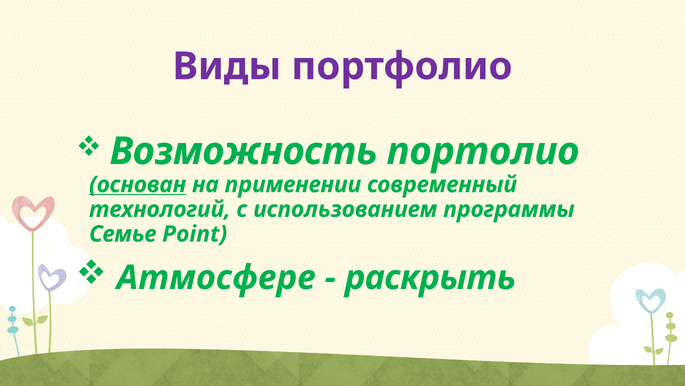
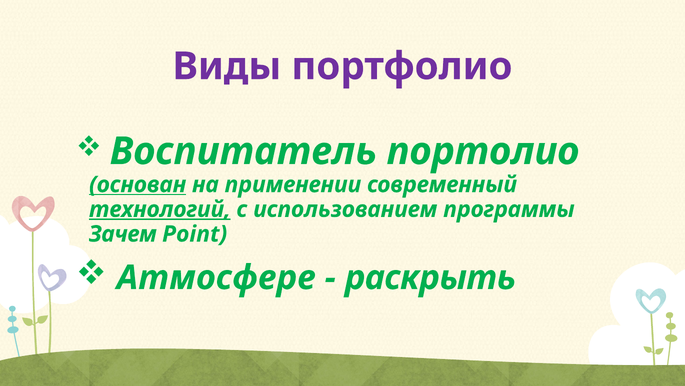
Возможность: Возможность -> Воспитатель (243, 151)
технологий underline: none -> present (160, 209)
Семье: Семье -> Зачем (123, 234)
